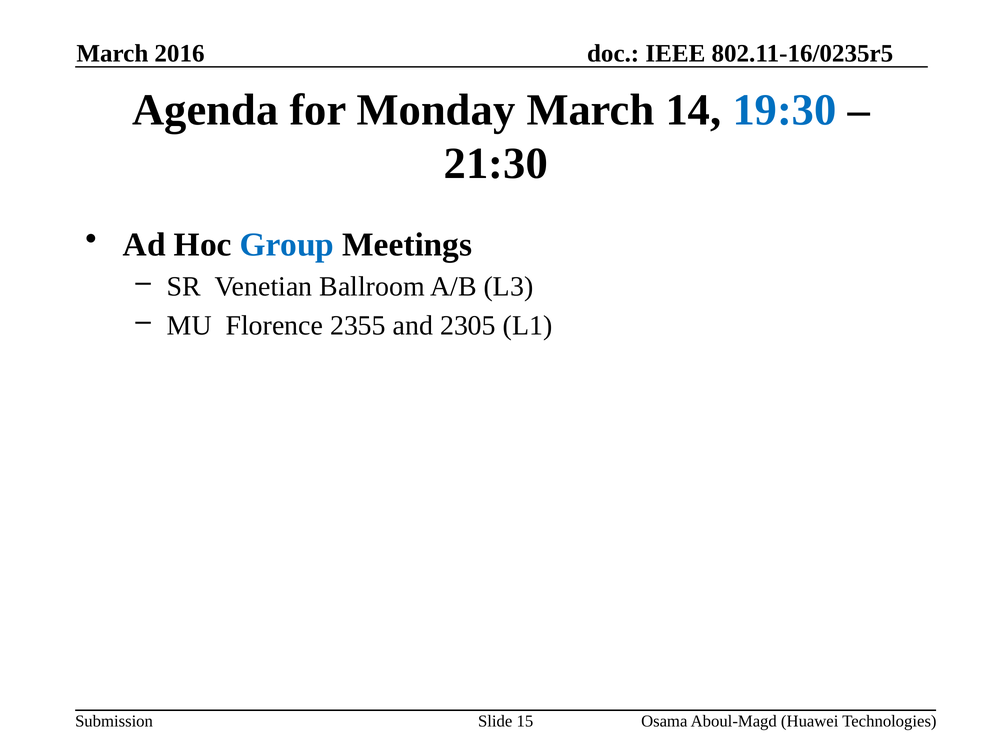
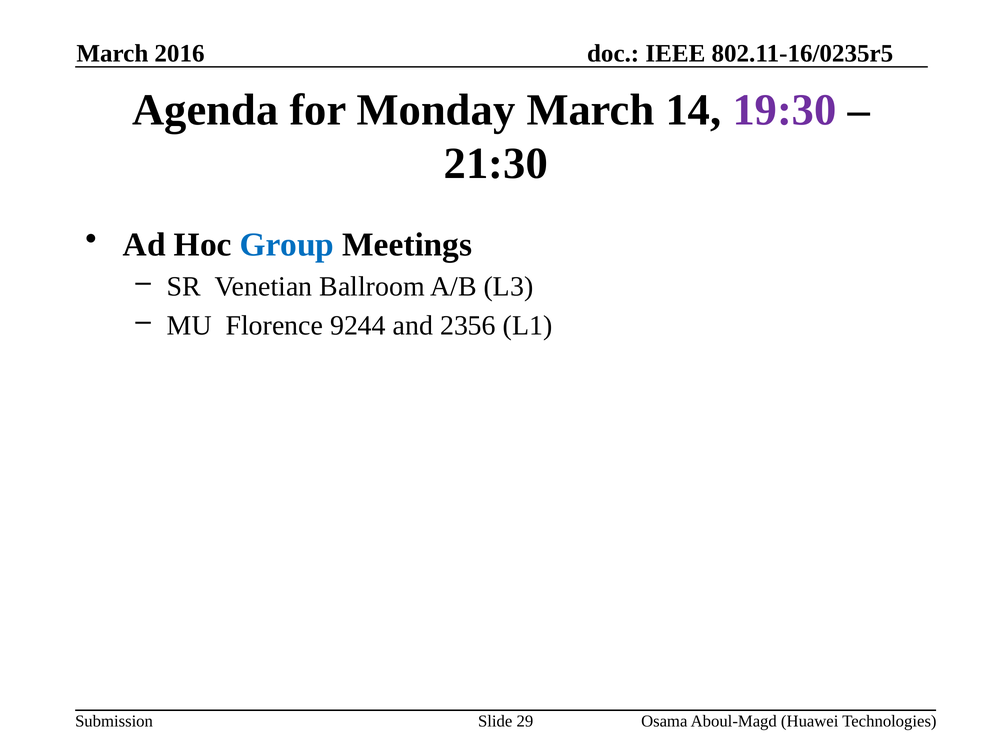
19:30 colour: blue -> purple (785, 110)
2355: 2355 -> 9244 (358, 326)
2305: 2305 -> 2356 (468, 326)
15: 15 -> 29 (525, 721)
